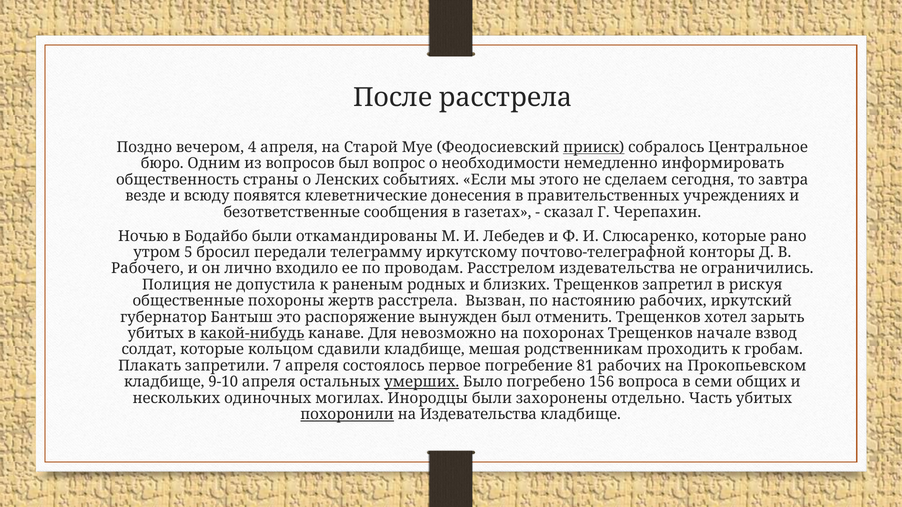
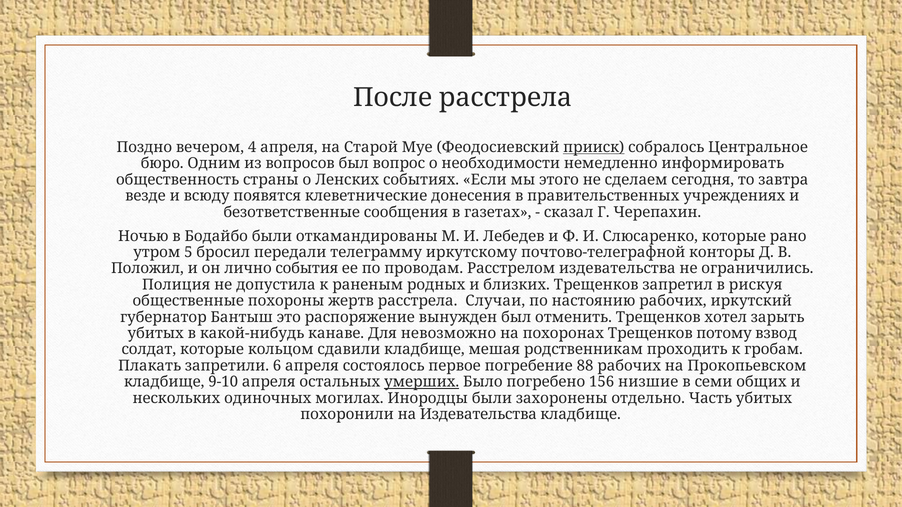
Рабочего: Рабочего -> Положил (147, 269)
входило: входило -> события (307, 269)
Вызван: Вызван -> Случаи (495, 301)
какой-нибудь underline: present -> none (252, 334)
начале: начале -> потому (724, 334)
7: 7 -> 6 (277, 366)
81: 81 -> 88 (585, 366)
вопроса: вопроса -> низшие (648, 382)
похоронили underline: present -> none (347, 415)
